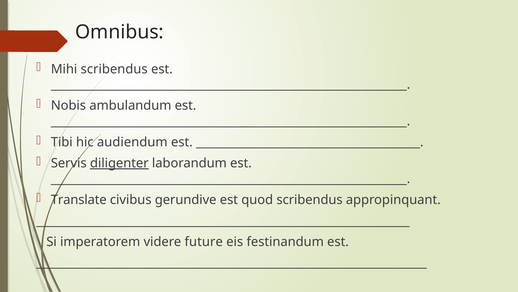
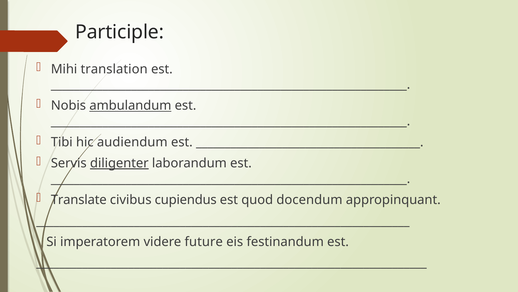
Omnibus: Omnibus -> Participle (120, 32)
Mihi scribendus: scribendus -> translation (114, 69)
ambulandum underline: none -> present (130, 105)
gerundive: gerundive -> cupiendus (186, 199)
quod scribendus: scribendus -> docendum (309, 199)
